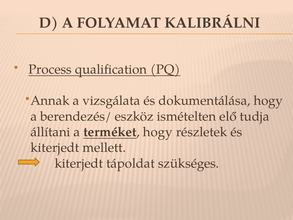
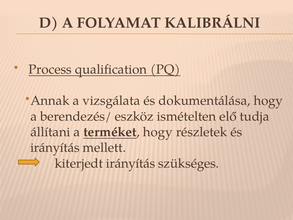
kiterjedt: kiterjedt -> irányítás (55, 148)
kiterjedt tápoldat: tápoldat -> irányítás (131, 163)
